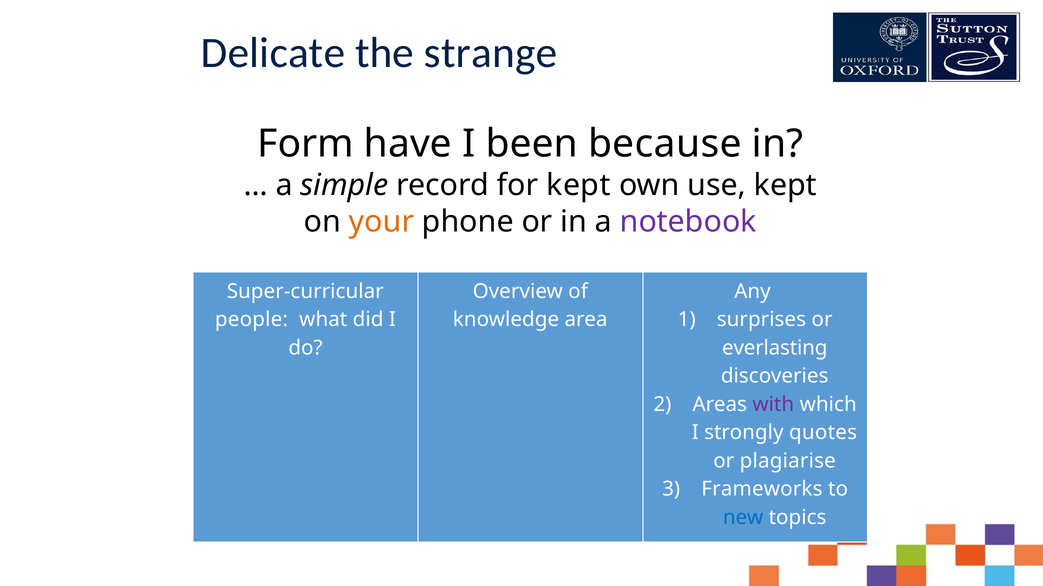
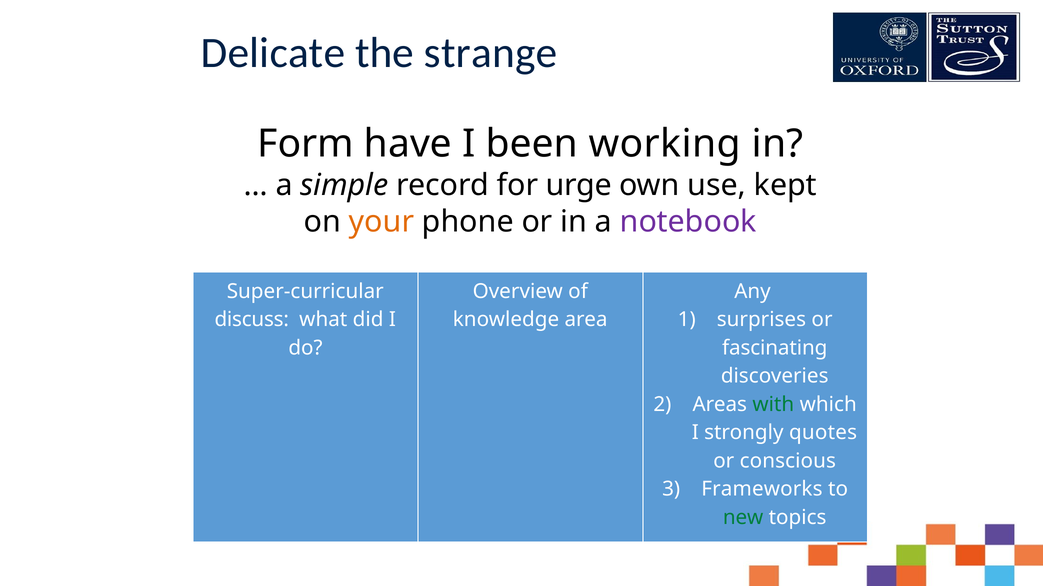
because: because -> working (665, 144)
for kept: kept -> urge (579, 185)
people: people -> discuss (252, 320)
everlasting: everlasting -> fascinating (775, 348)
with colour: purple -> green (773, 405)
plagiarise: plagiarise -> conscious (788, 461)
new colour: blue -> green (743, 518)
